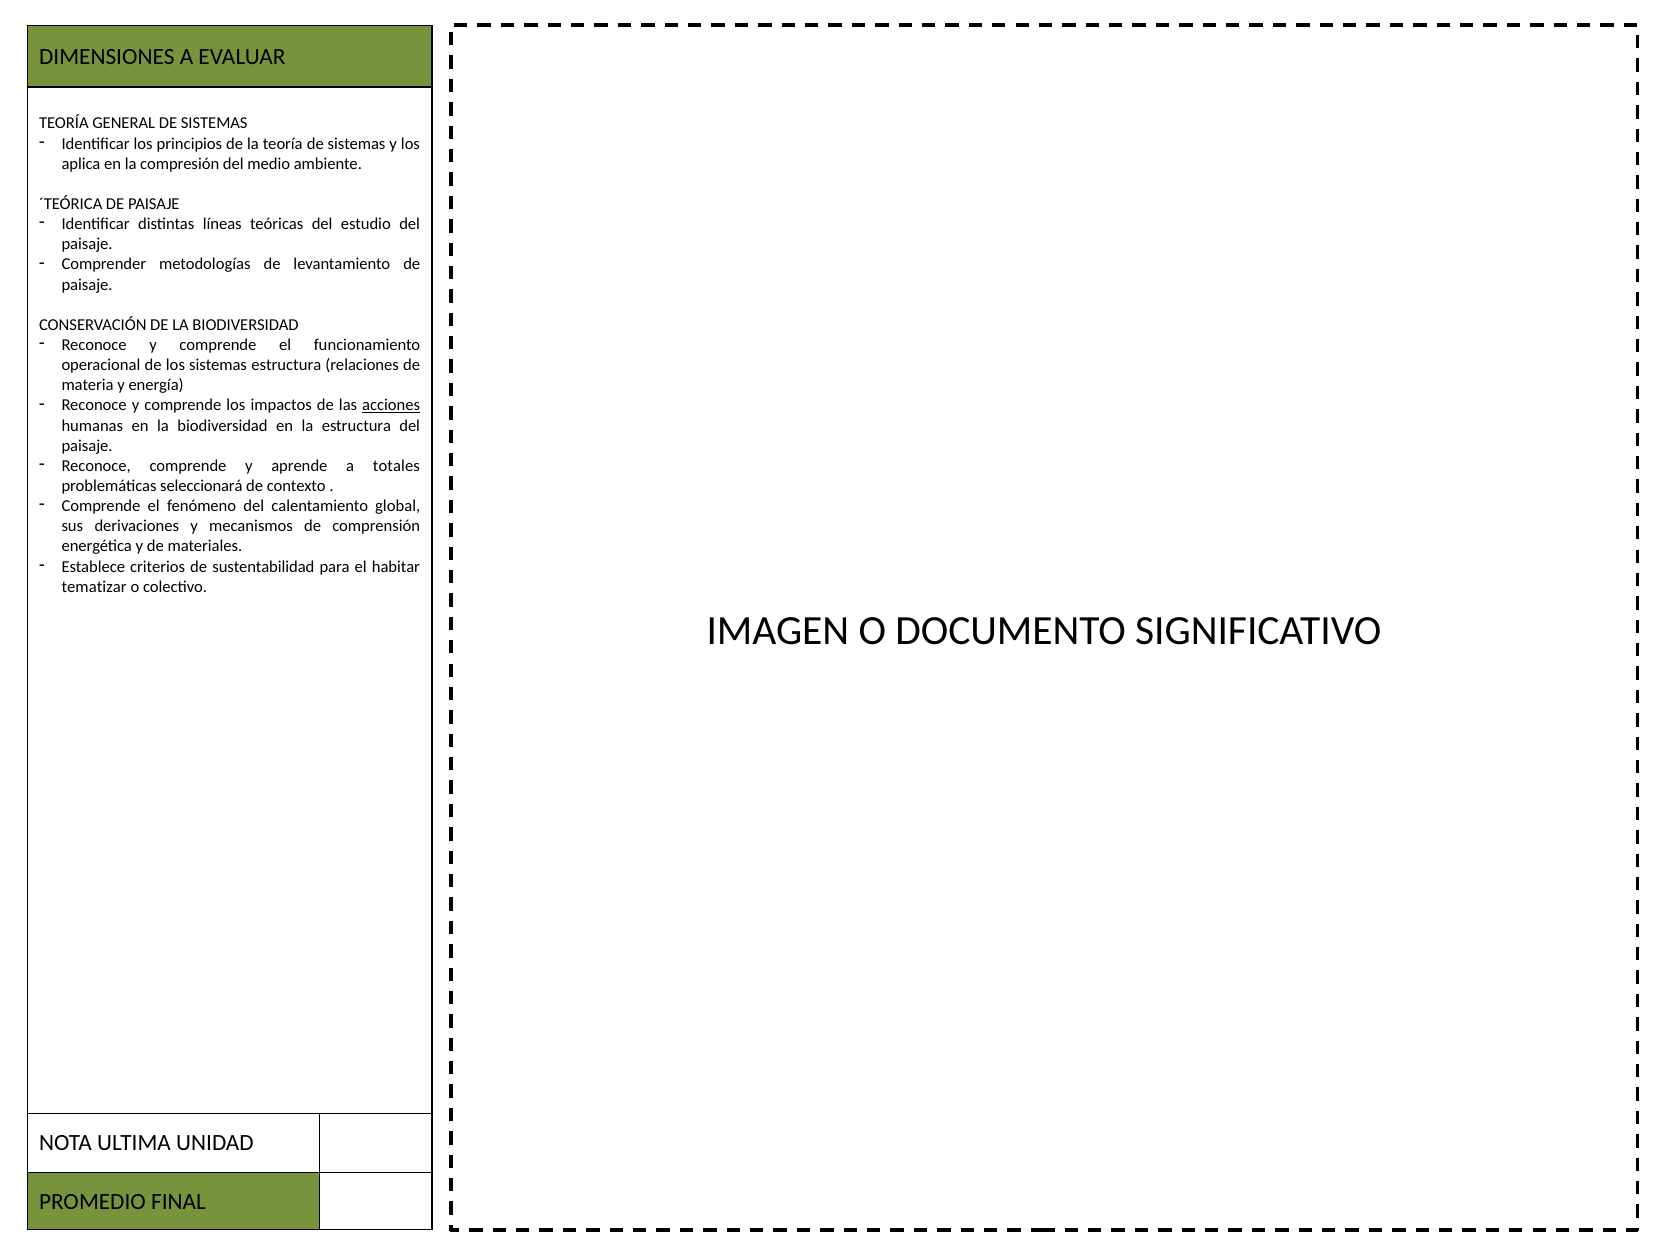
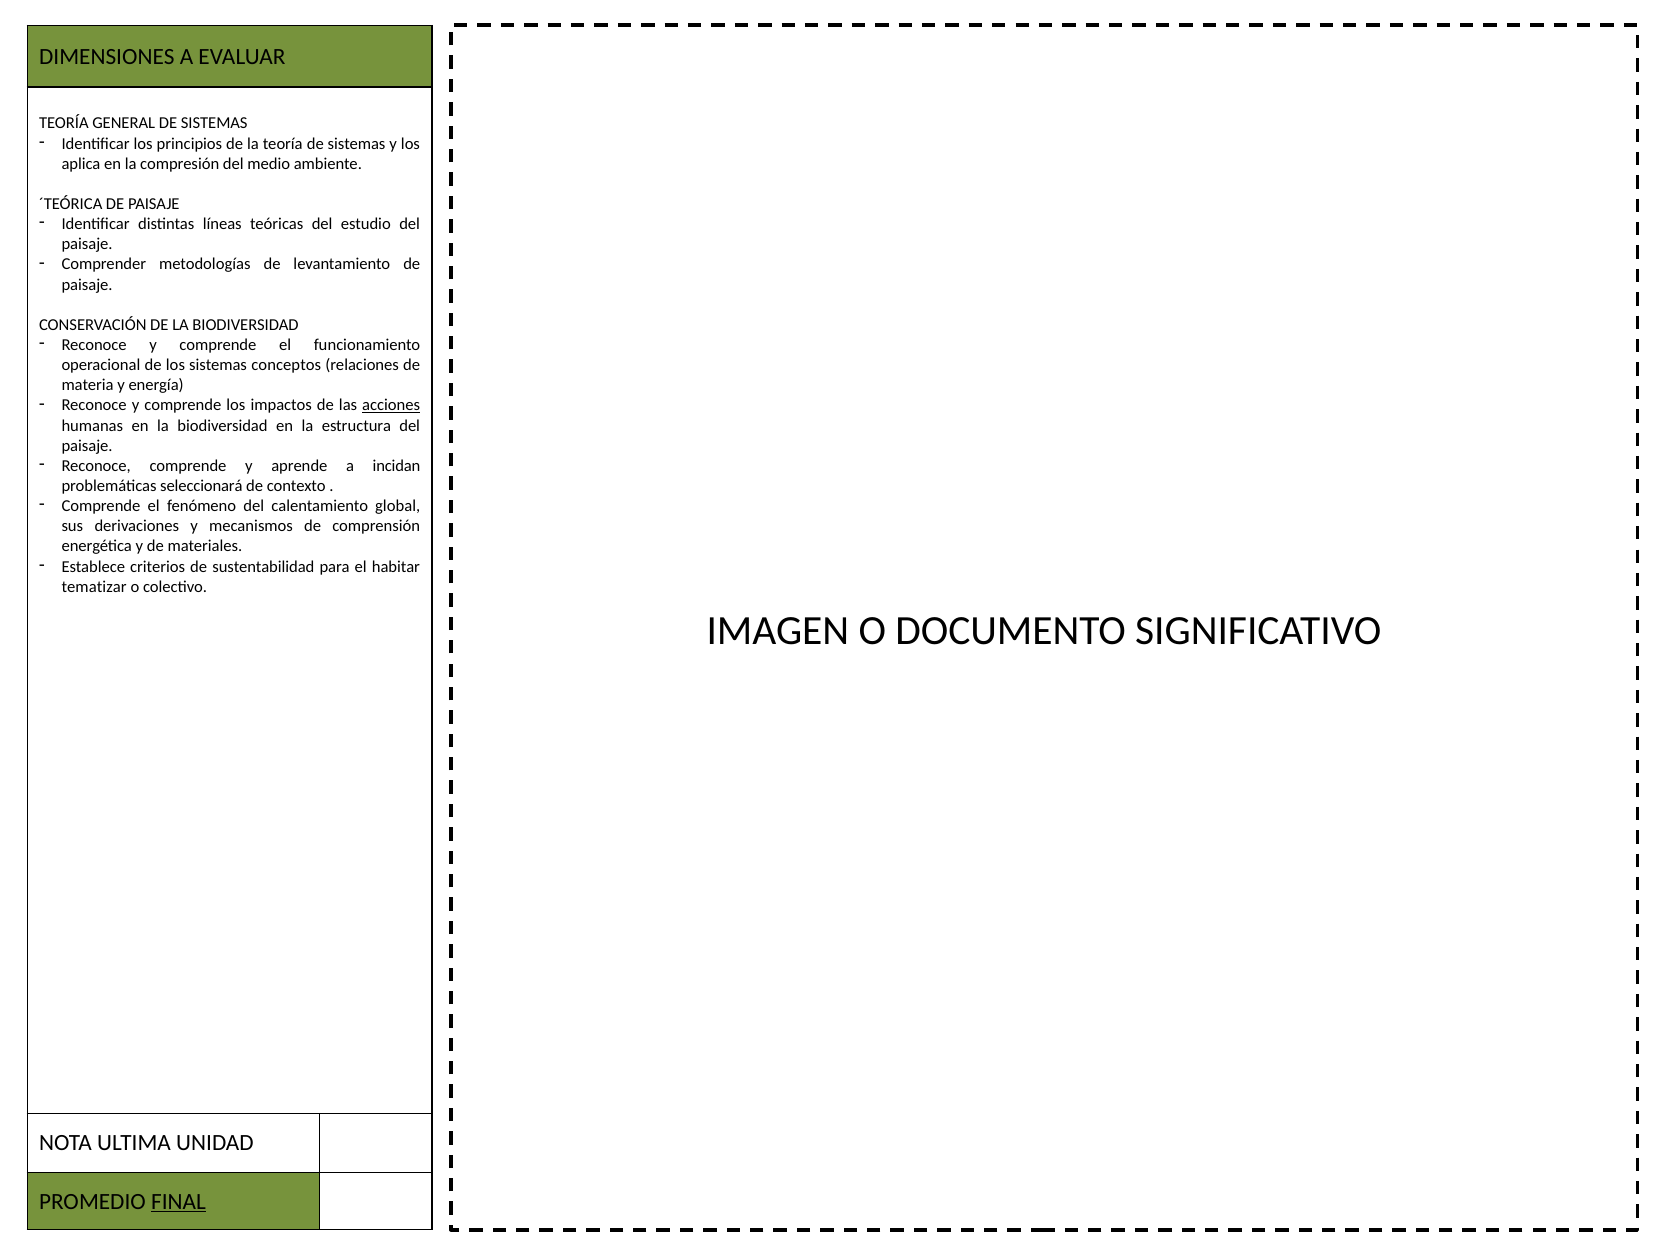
sistemas estructura: estructura -> conceptos (286, 365)
totales: totales -> incidan (397, 466)
FINAL underline: none -> present (179, 1202)
